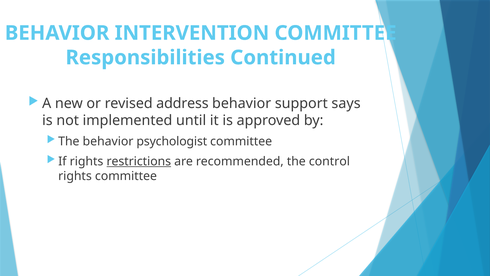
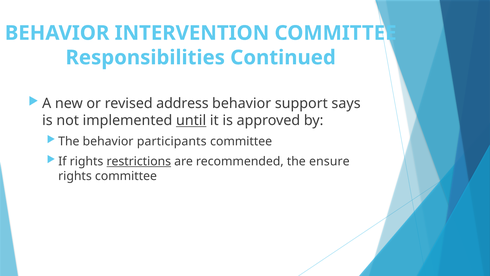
until underline: none -> present (191, 120)
psychologist: psychologist -> participants (172, 141)
control: control -> ensure (329, 161)
